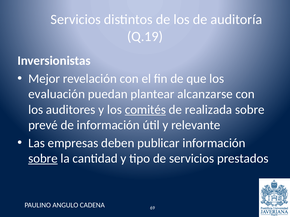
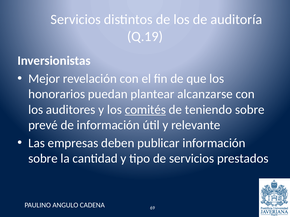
evaluación: evaluación -> honorarios (57, 94)
realizada: realizada -> teniendo (209, 110)
sobre underline: present -> none (43, 159)
